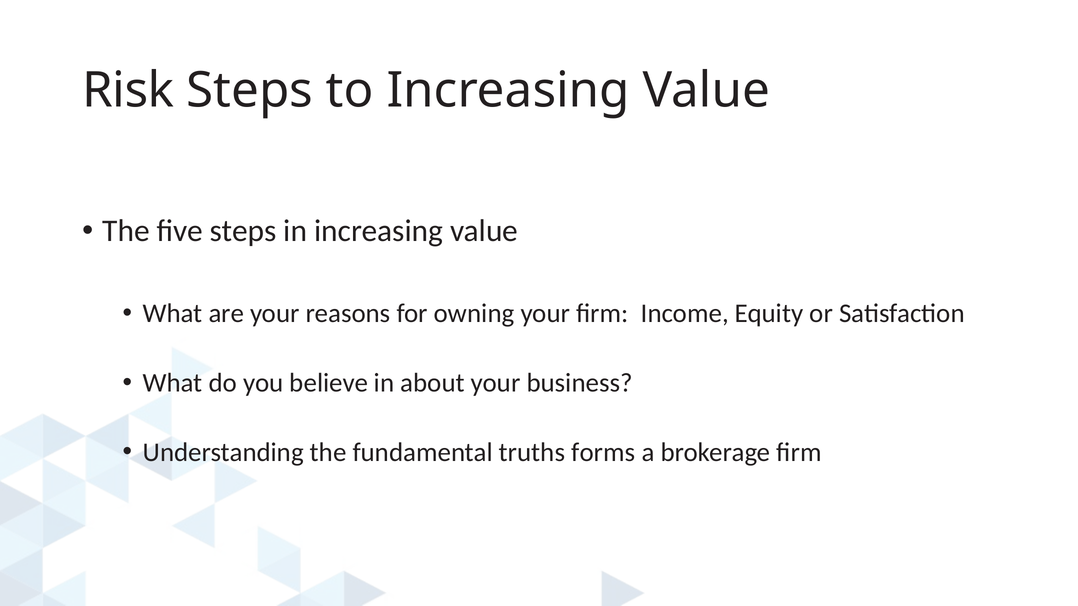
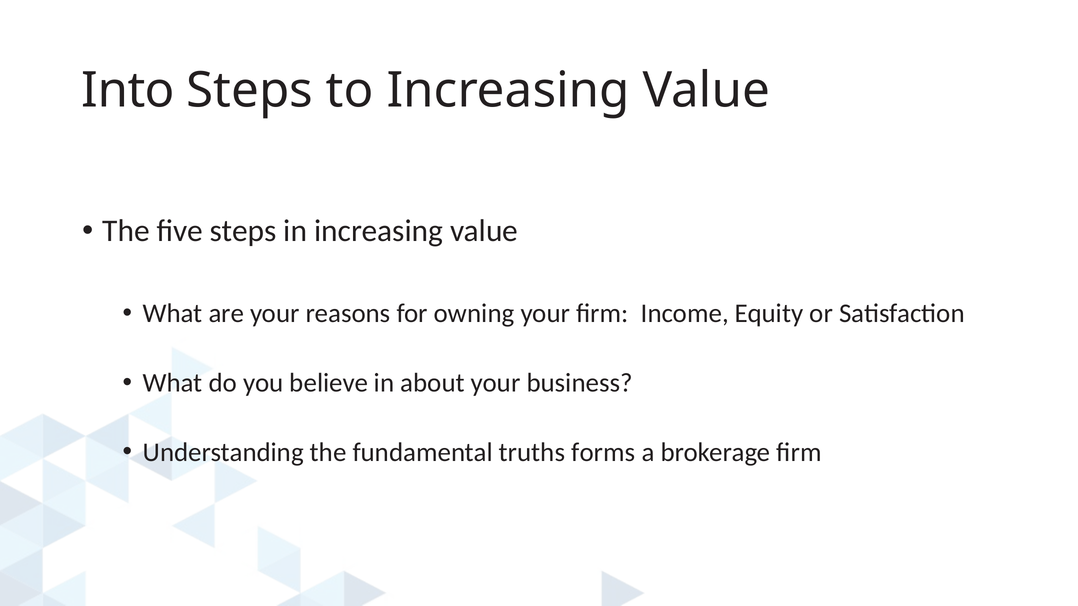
Risk: Risk -> Into (128, 91)
